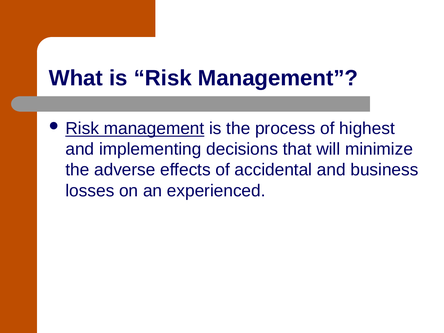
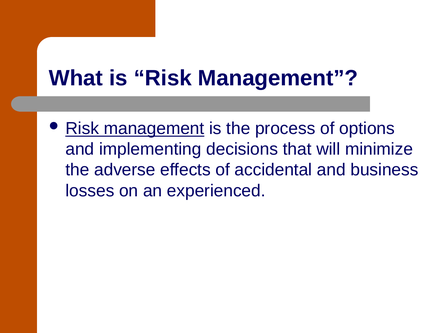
highest: highest -> options (367, 128)
